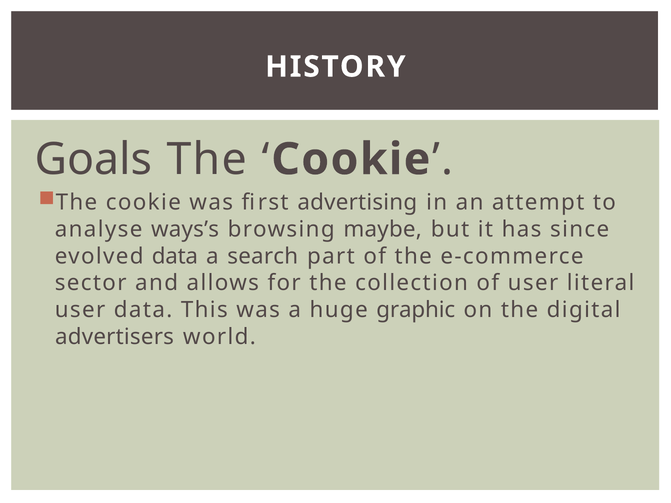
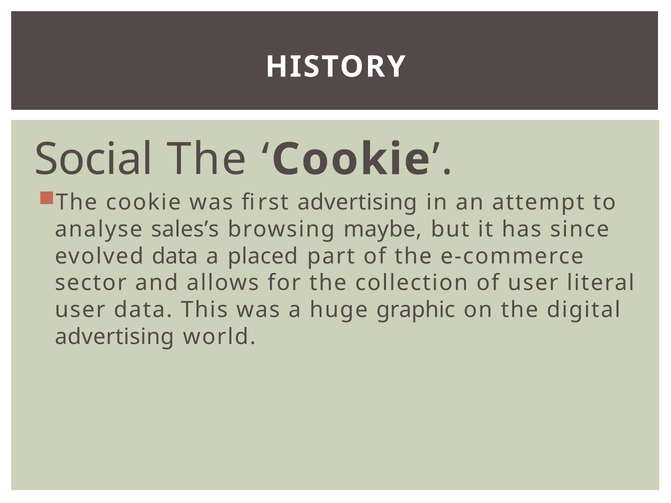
Goals: Goals -> Social (94, 159)
ways’s: ways’s -> sales’s (185, 229)
search: search -> placed (263, 256)
advertisers: advertisers -> advertising (115, 337)
